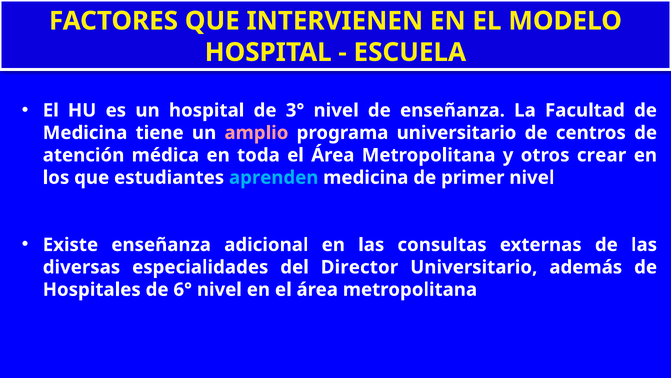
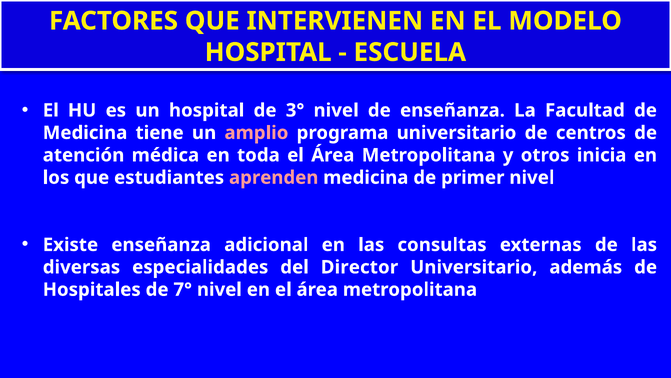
crear: crear -> inicia (602, 155)
aprenden colour: light blue -> pink (274, 177)
6°: 6° -> 7° (183, 289)
